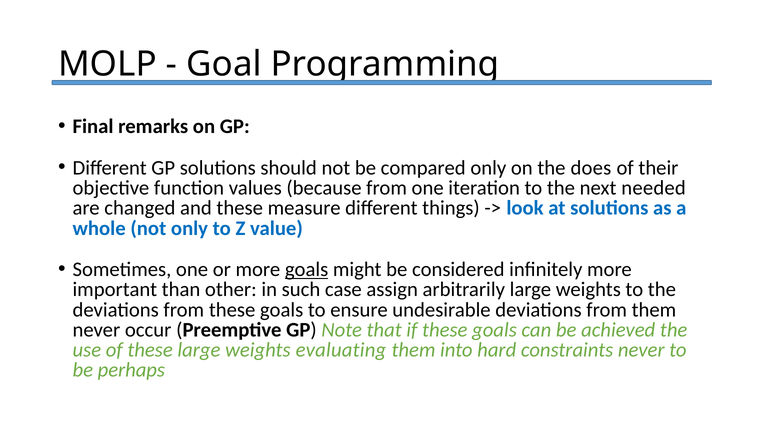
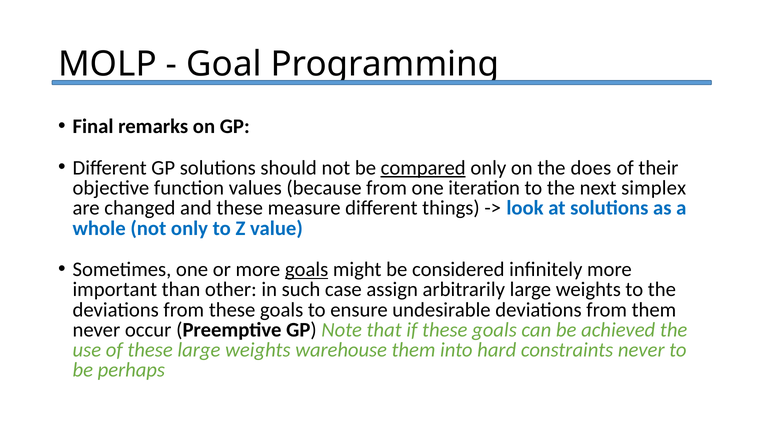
compared underline: none -> present (423, 168)
needed: needed -> simplex (654, 188)
evaluating: evaluating -> warehouse (341, 350)
